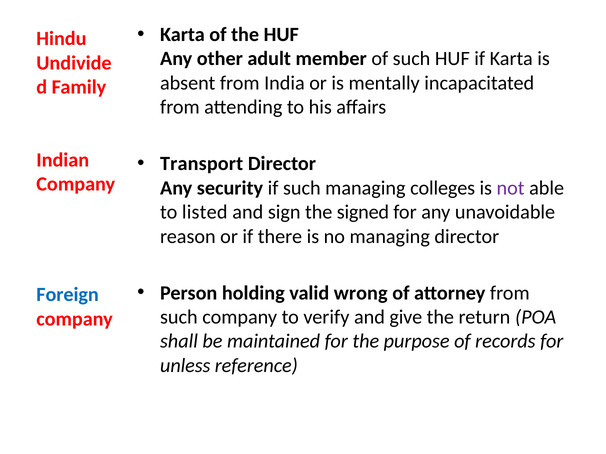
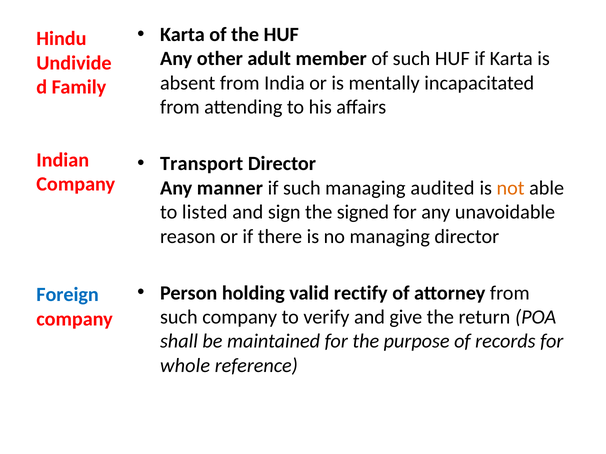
security: security -> manner (230, 188)
colleges: colleges -> audited (442, 188)
not colour: purple -> orange (511, 188)
wrong: wrong -> rectify (361, 293)
unless: unless -> whole (185, 366)
